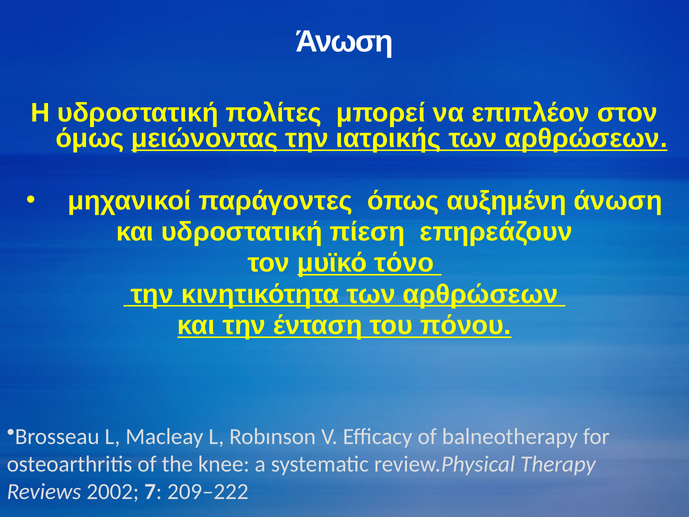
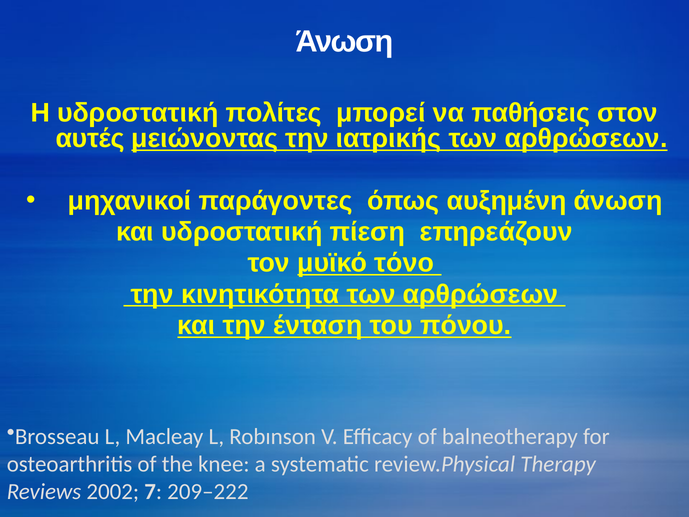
επιπλέον: επιπλέον -> παθήσεις (531, 113)
όμως: όμως -> αυτές (90, 139)
